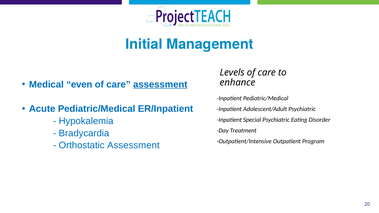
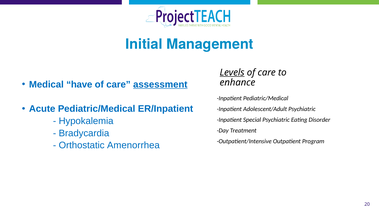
Levels underline: none -> present (232, 72)
even: even -> have (79, 84)
Orthostatic Assessment: Assessment -> Amenorrhea (133, 145)
